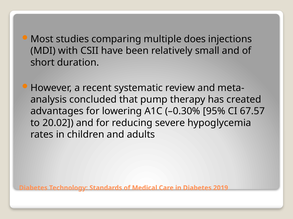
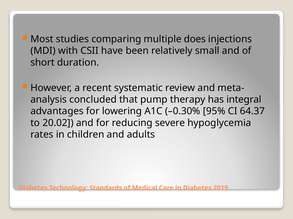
created: created -> integral (244, 100)
67.57: 67.57 -> 64.37 (252, 112)
